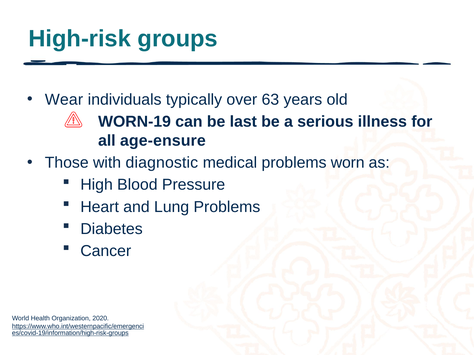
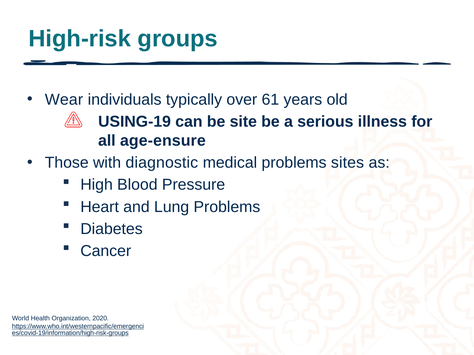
63: 63 -> 61 (270, 100)
WORN-19: WORN-19 -> USING-19 (135, 122)
last: last -> site (243, 122)
worn: worn -> sites (348, 163)
